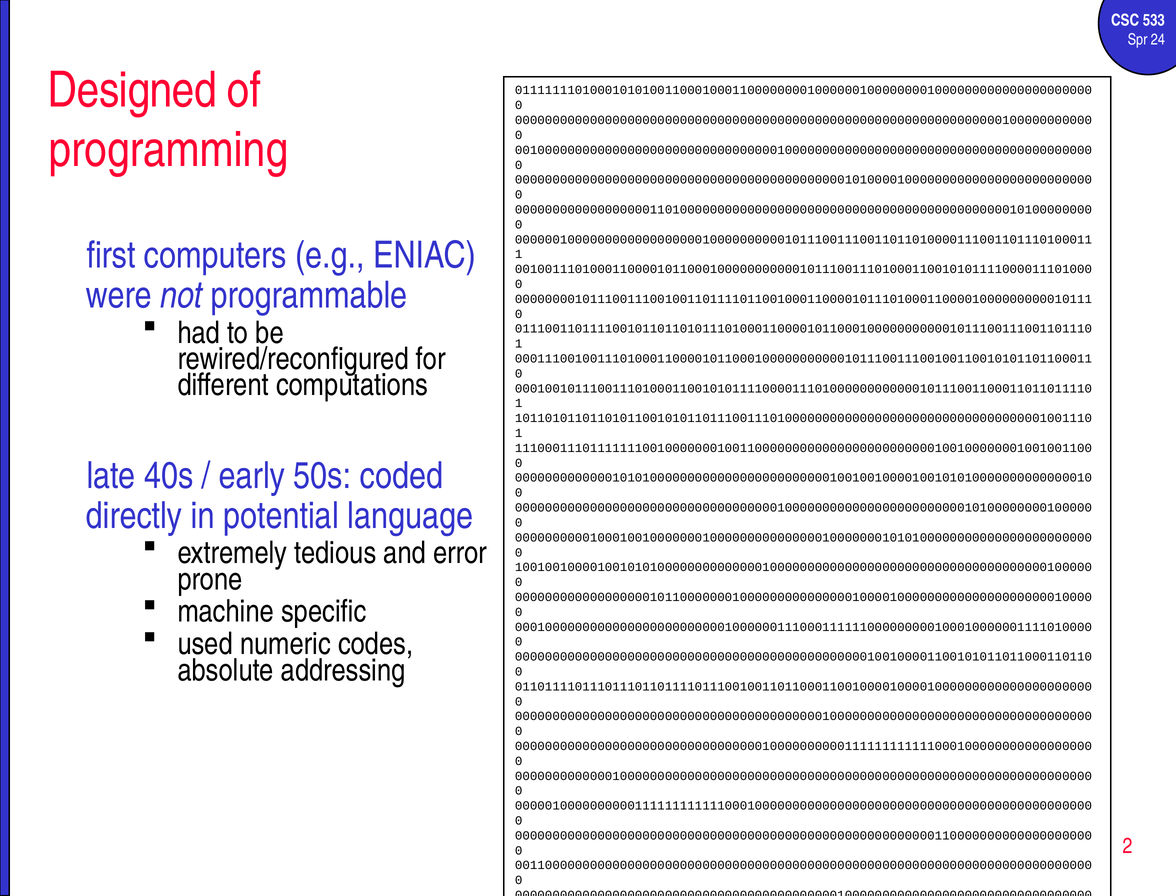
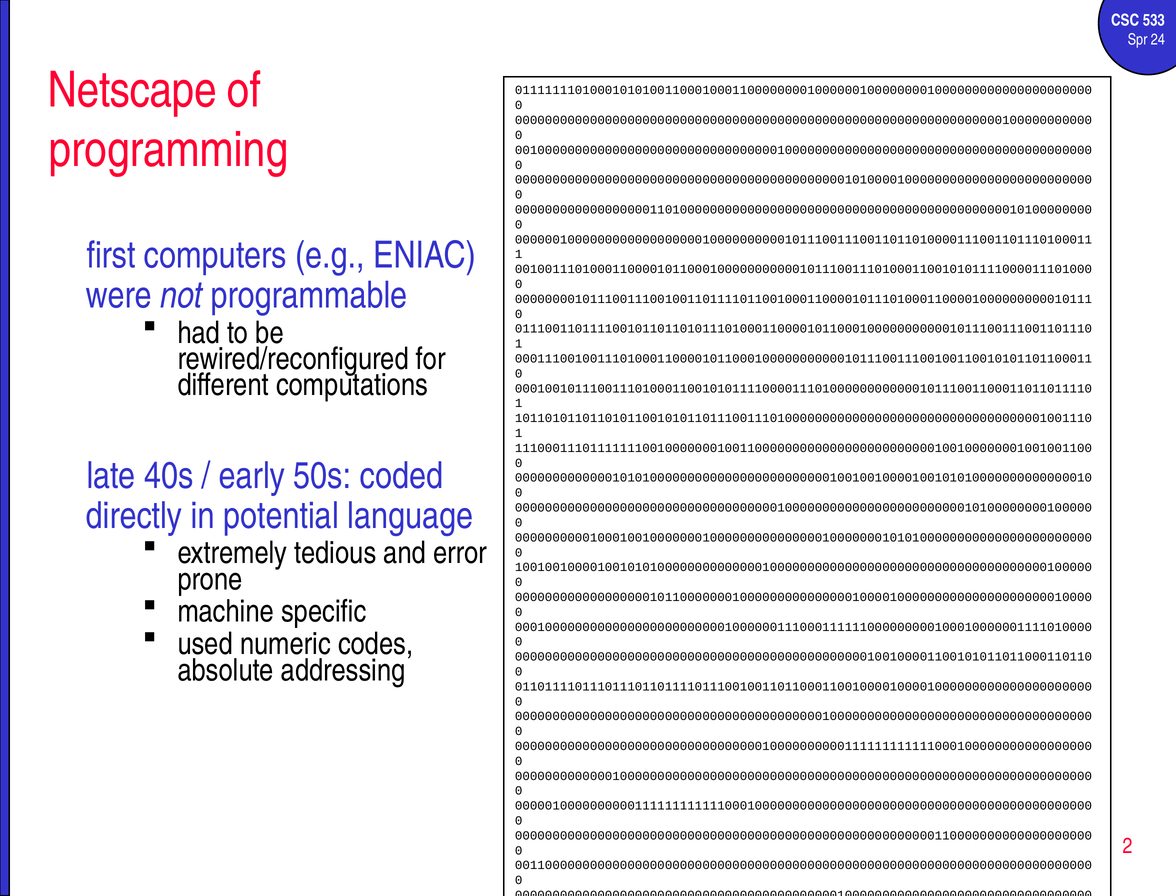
Designed: Designed -> Netscape (132, 90)
